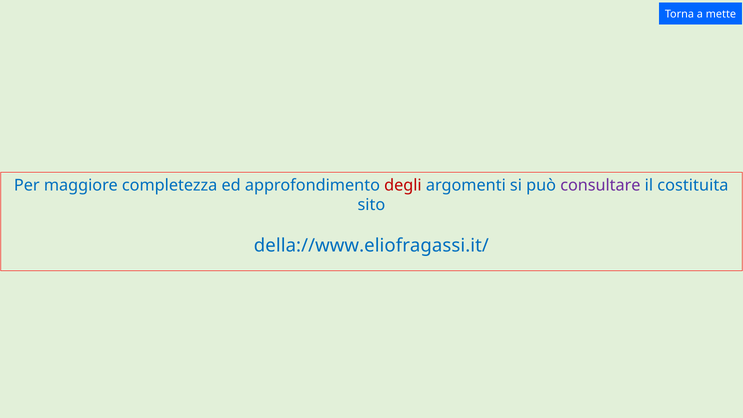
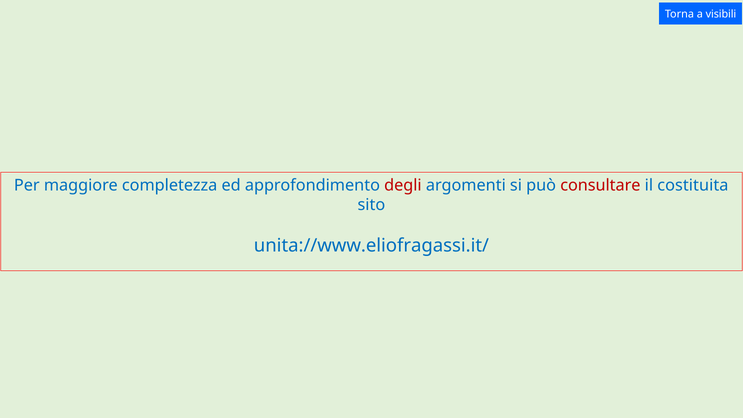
mette: mette -> visibili (721, 14)
consultare colour: purple -> red (600, 185)
della://www.eliofragassi.it/: della://www.eliofragassi.it/ -> unita://www.eliofragassi.it/ (371, 246)
